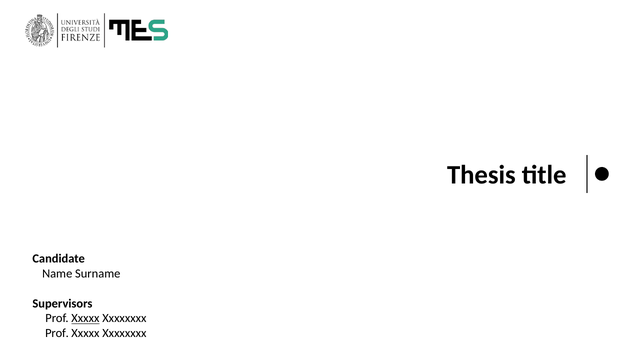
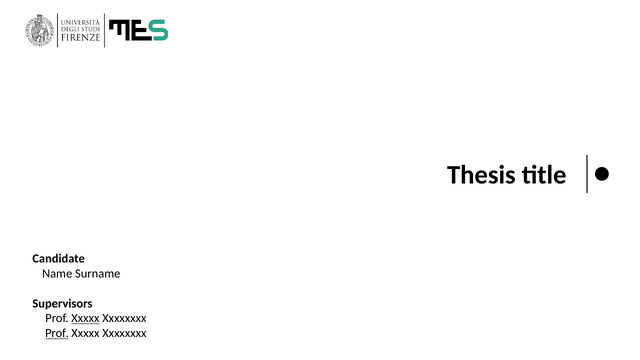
Prof underline: none -> present (57, 333)
